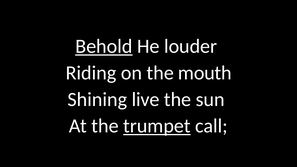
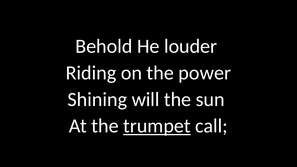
Behold underline: present -> none (104, 46)
mouth: mouth -> power (205, 73)
live: live -> will (146, 99)
